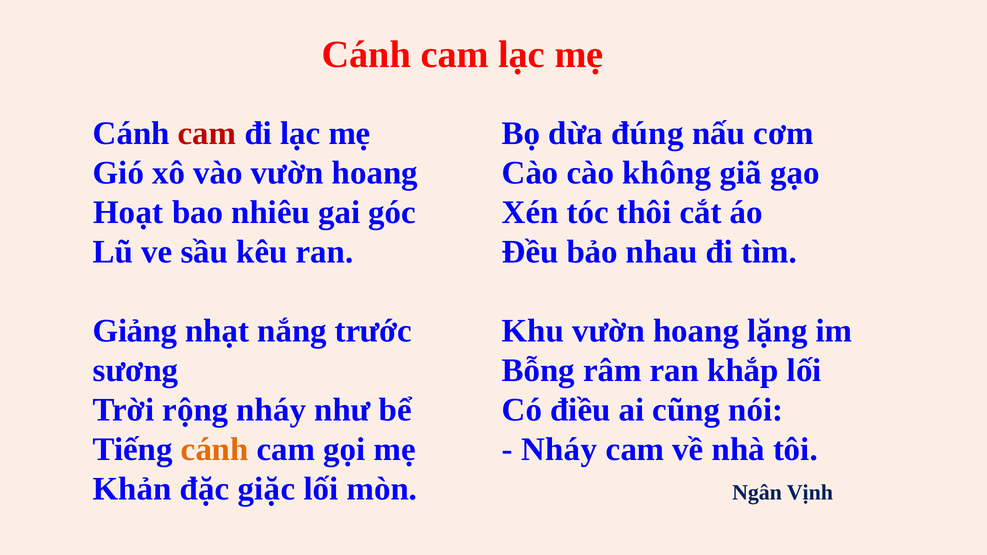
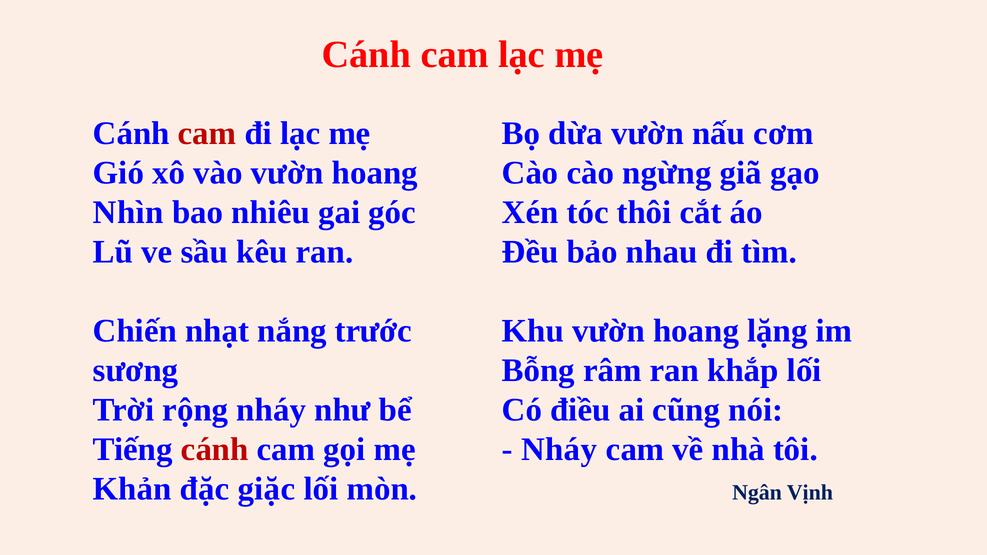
dừa đúng: đúng -> vườn (647, 134)
không: không -> ngừng (667, 173)
Hoạt: Hoạt -> Nhìn (128, 213)
Giảng: Giảng -> Chiến (135, 331)
cánh colour: orange -> red (215, 449)
